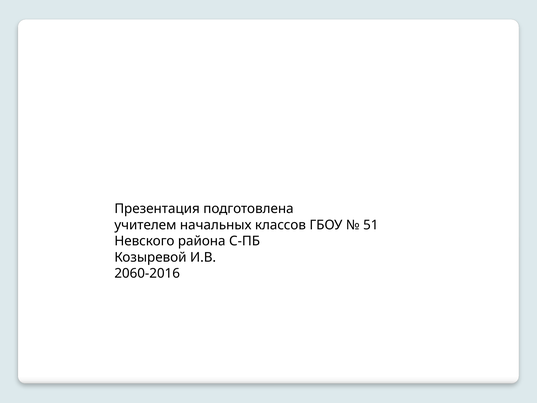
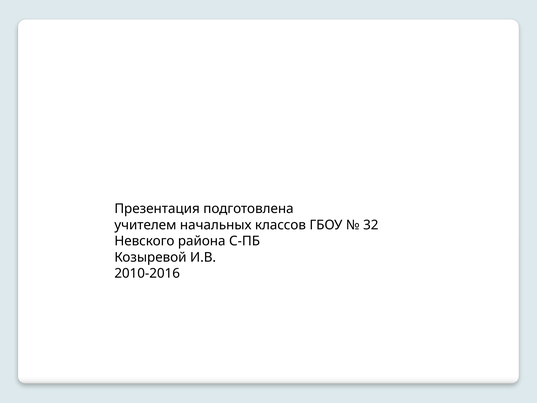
51: 51 -> 32 (371, 225)
2060-2016: 2060-2016 -> 2010-2016 (147, 273)
